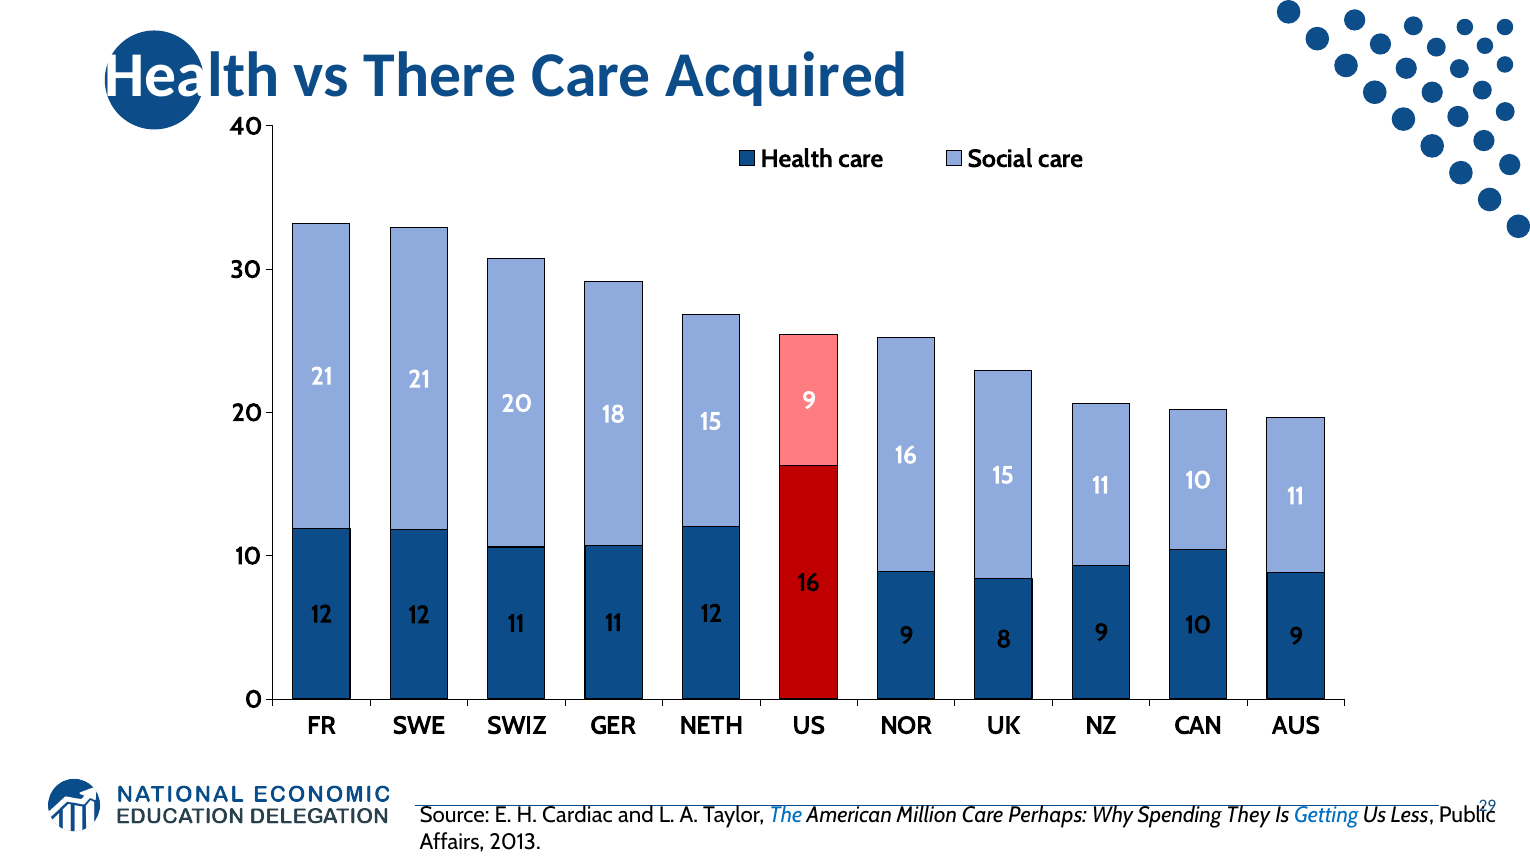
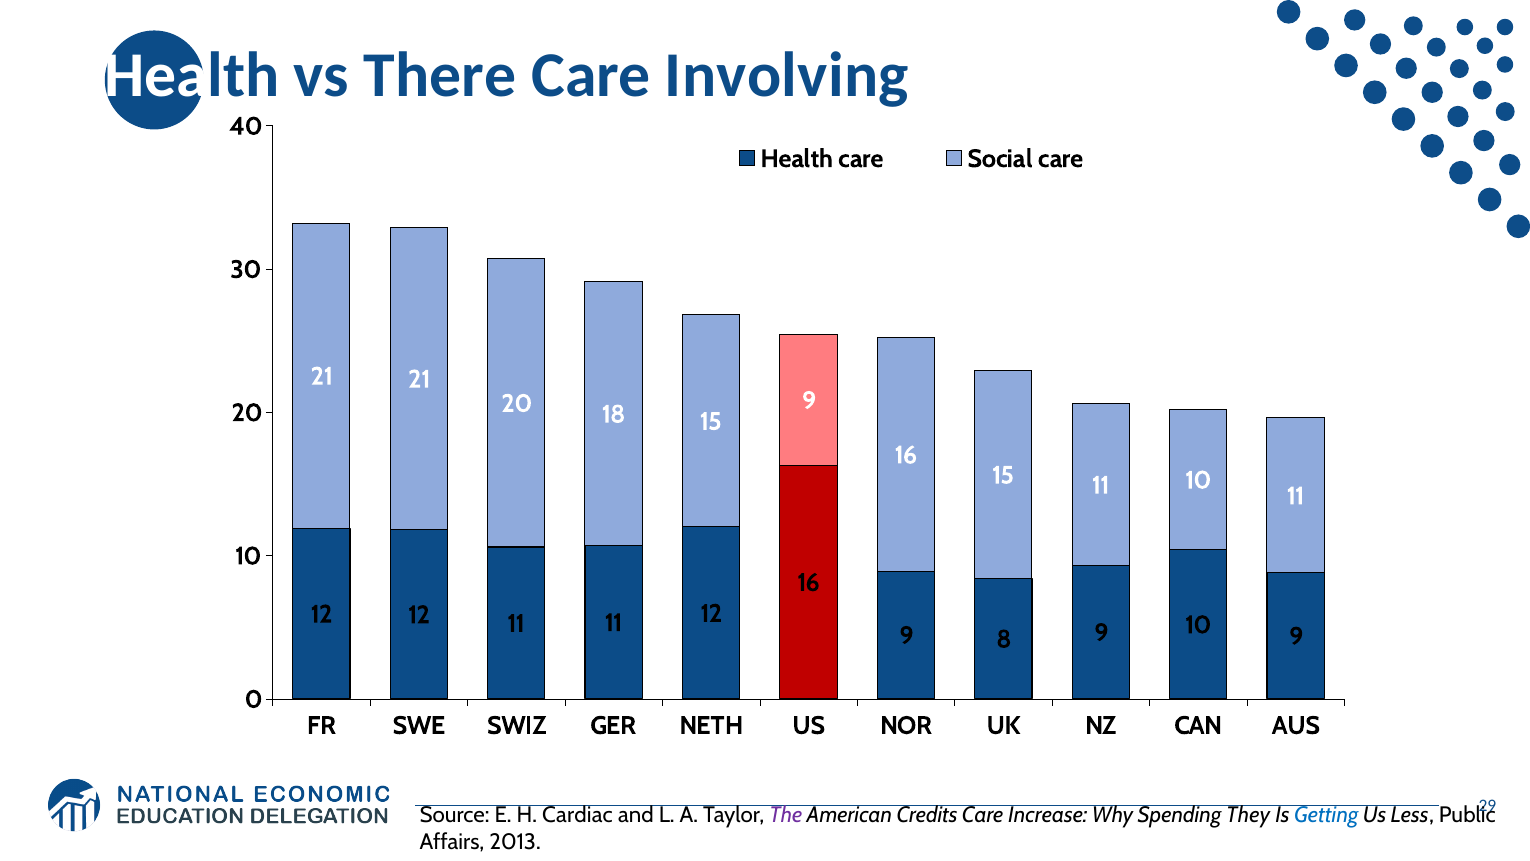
Acquired: Acquired -> Involving (787, 76)
The colour: blue -> purple (786, 815)
Million: Million -> Credits (927, 815)
Perhaps: Perhaps -> Increase (1048, 815)
